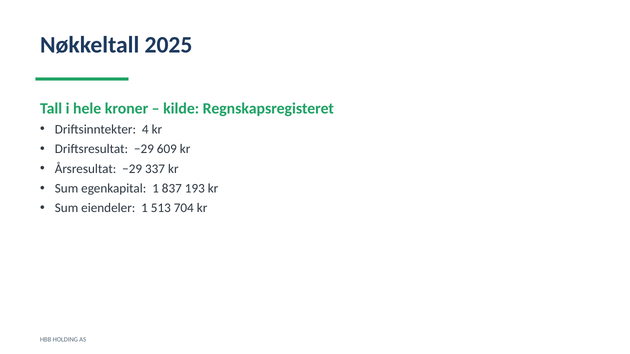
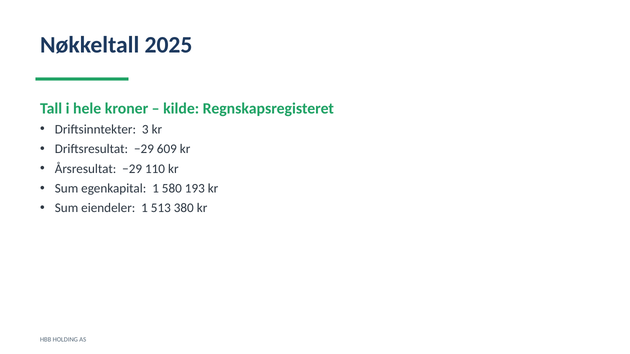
4: 4 -> 3 (145, 130)
337: 337 -> 110 (155, 169)
837: 837 -> 580 (172, 189)
704: 704 -> 380 (184, 208)
